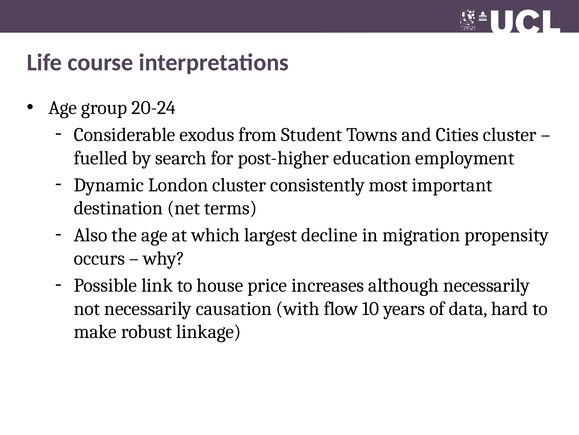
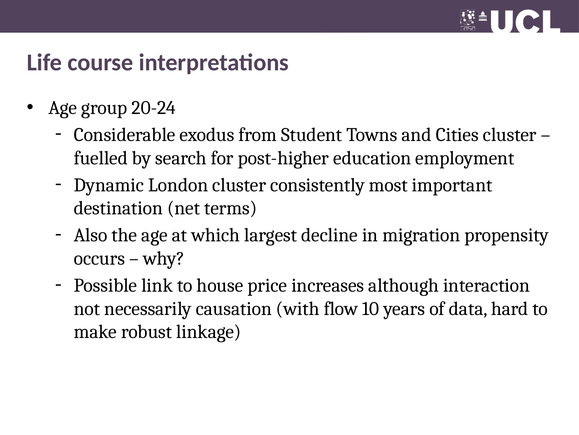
although necessarily: necessarily -> interaction (486, 285)
